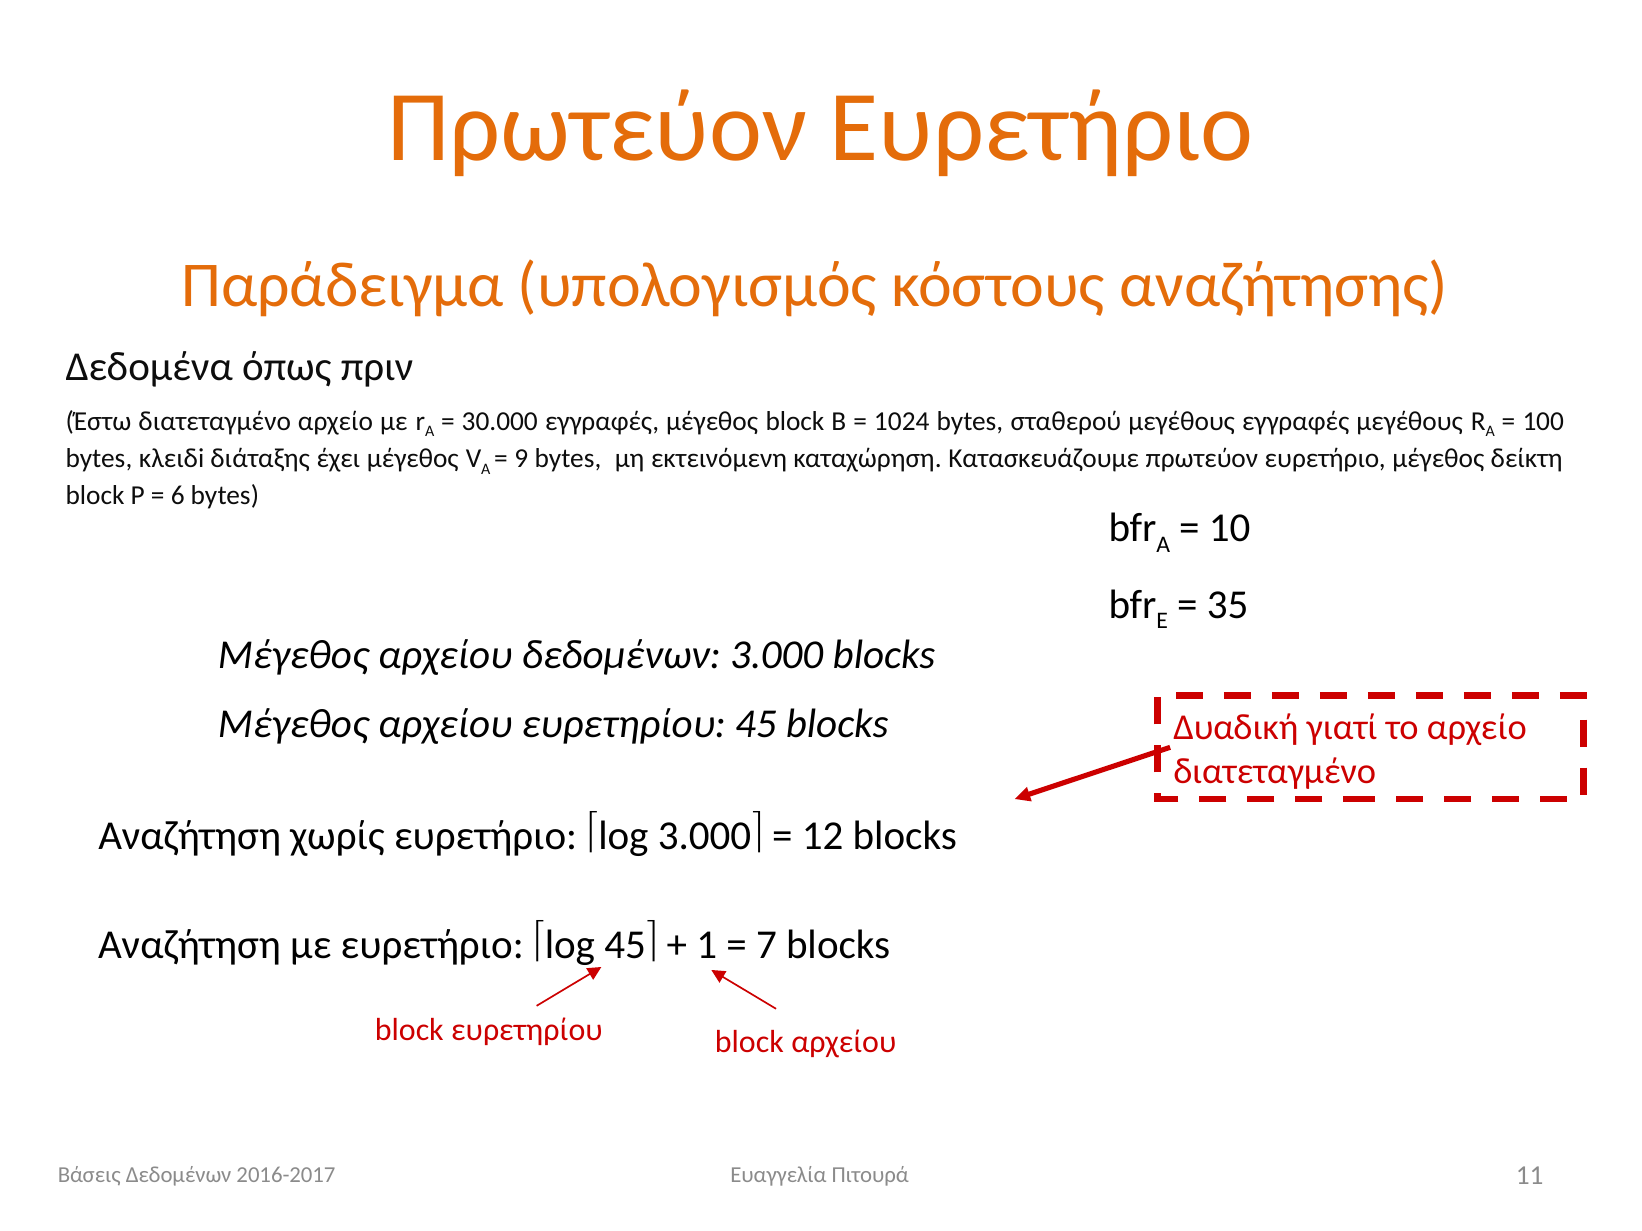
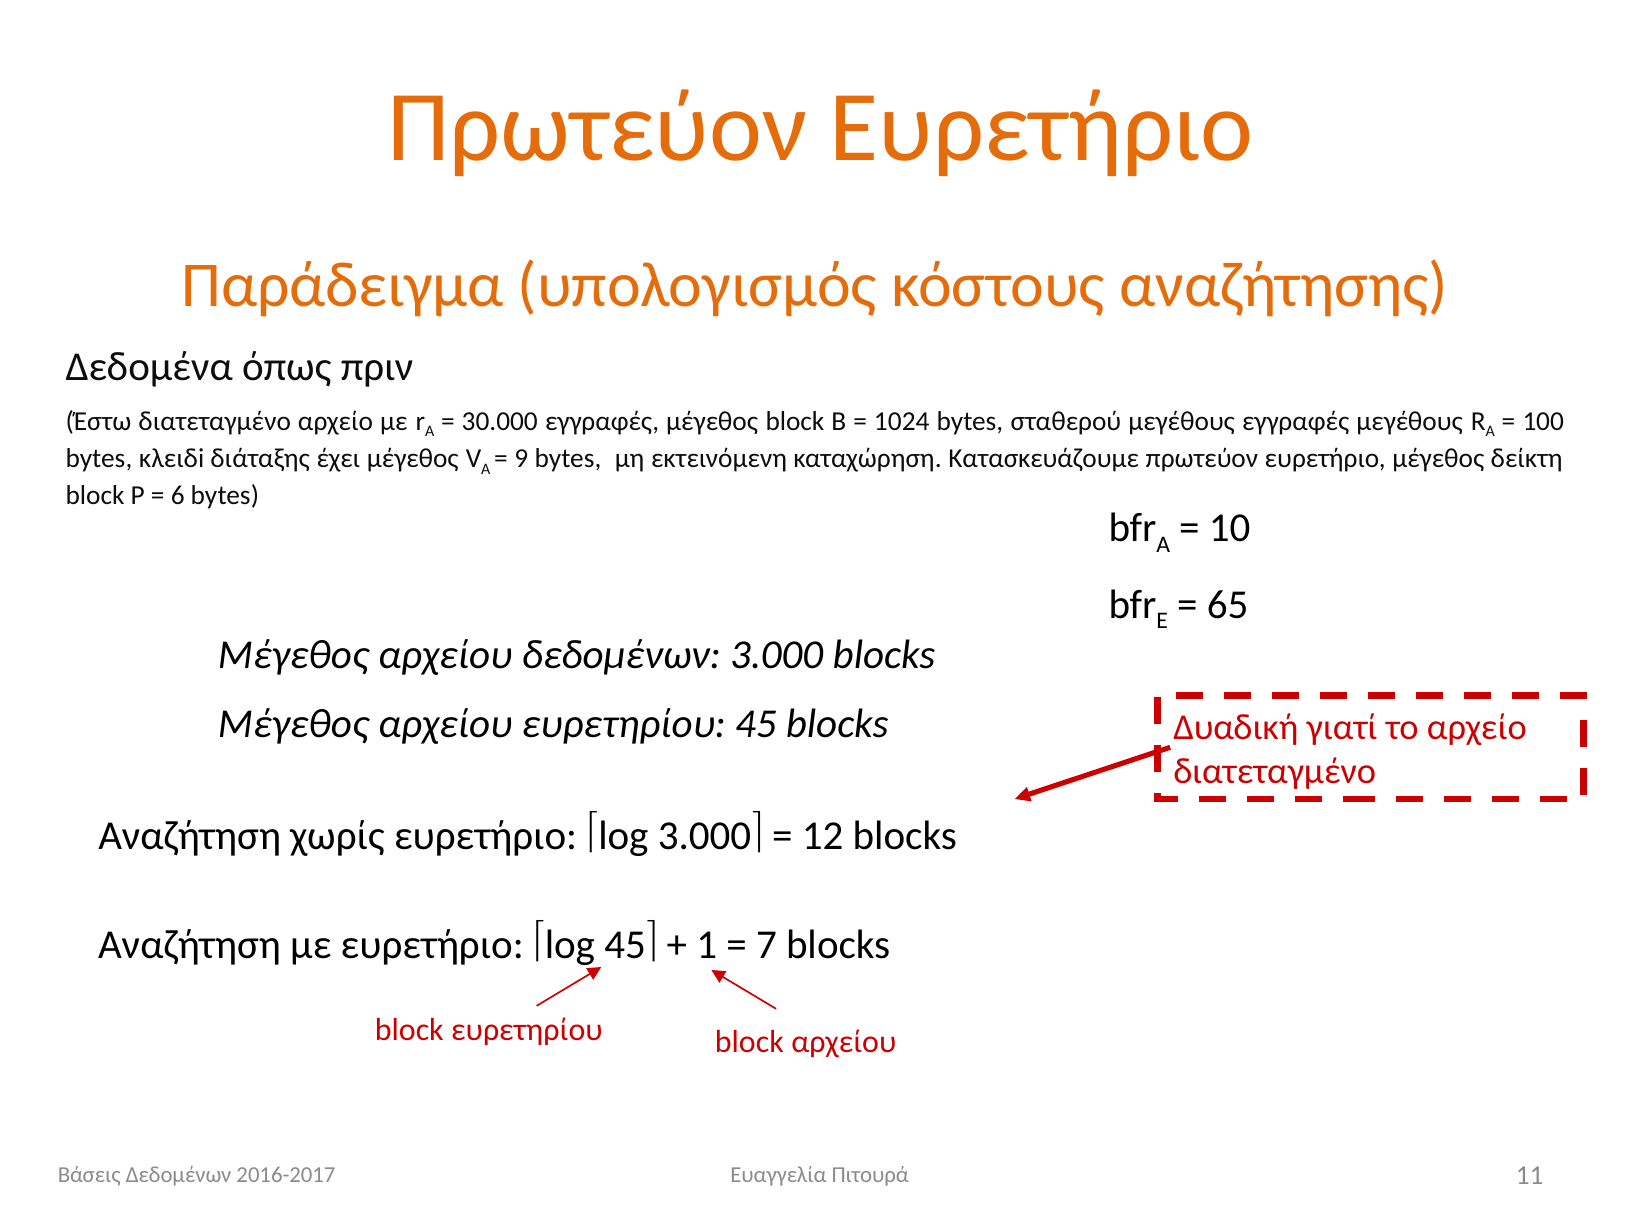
35: 35 -> 65 (1228, 605)
